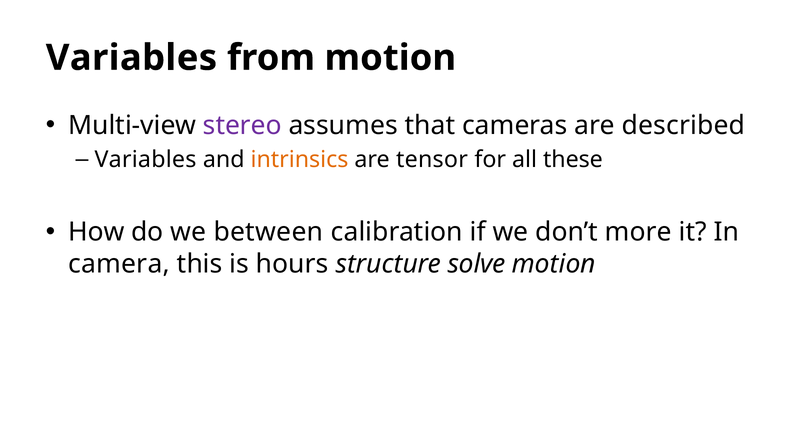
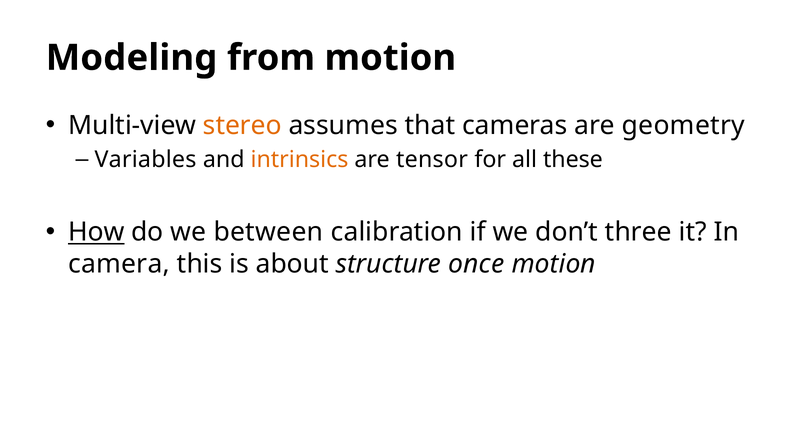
Variables: Variables -> Modeling (132, 58)
stereo colour: purple -> orange (242, 125)
described: described -> geometry (683, 125)
How underline: none -> present (96, 232)
more: more -> three (638, 232)
hours: hours -> about (292, 264)
solve: solve -> once (476, 264)
